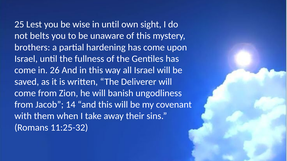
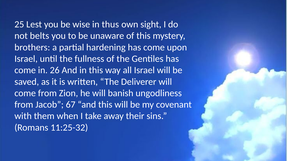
in until: until -> thus (110, 24)
14: 14 -> 67 (71, 105)
